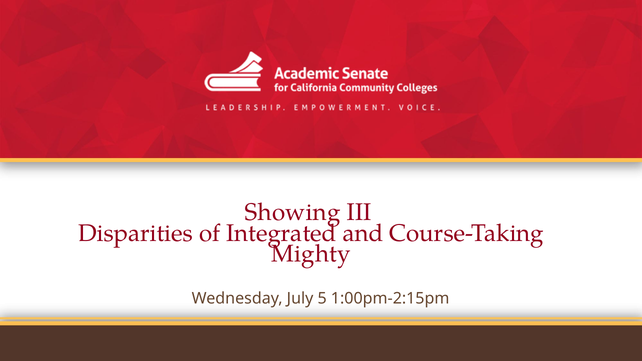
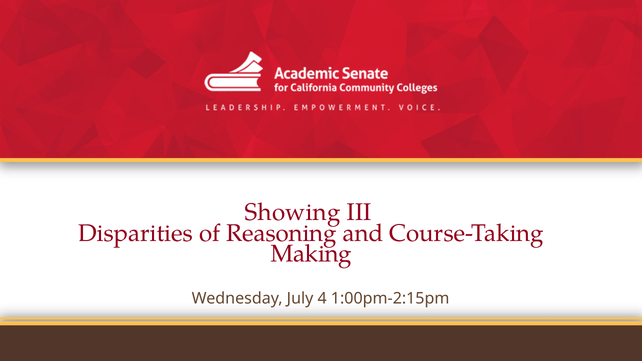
Integrated: Integrated -> Reasoning (281, 233)
Mighty: Mighty -> Making (311, 254)
5: 5 -> 4 (322, 299)
